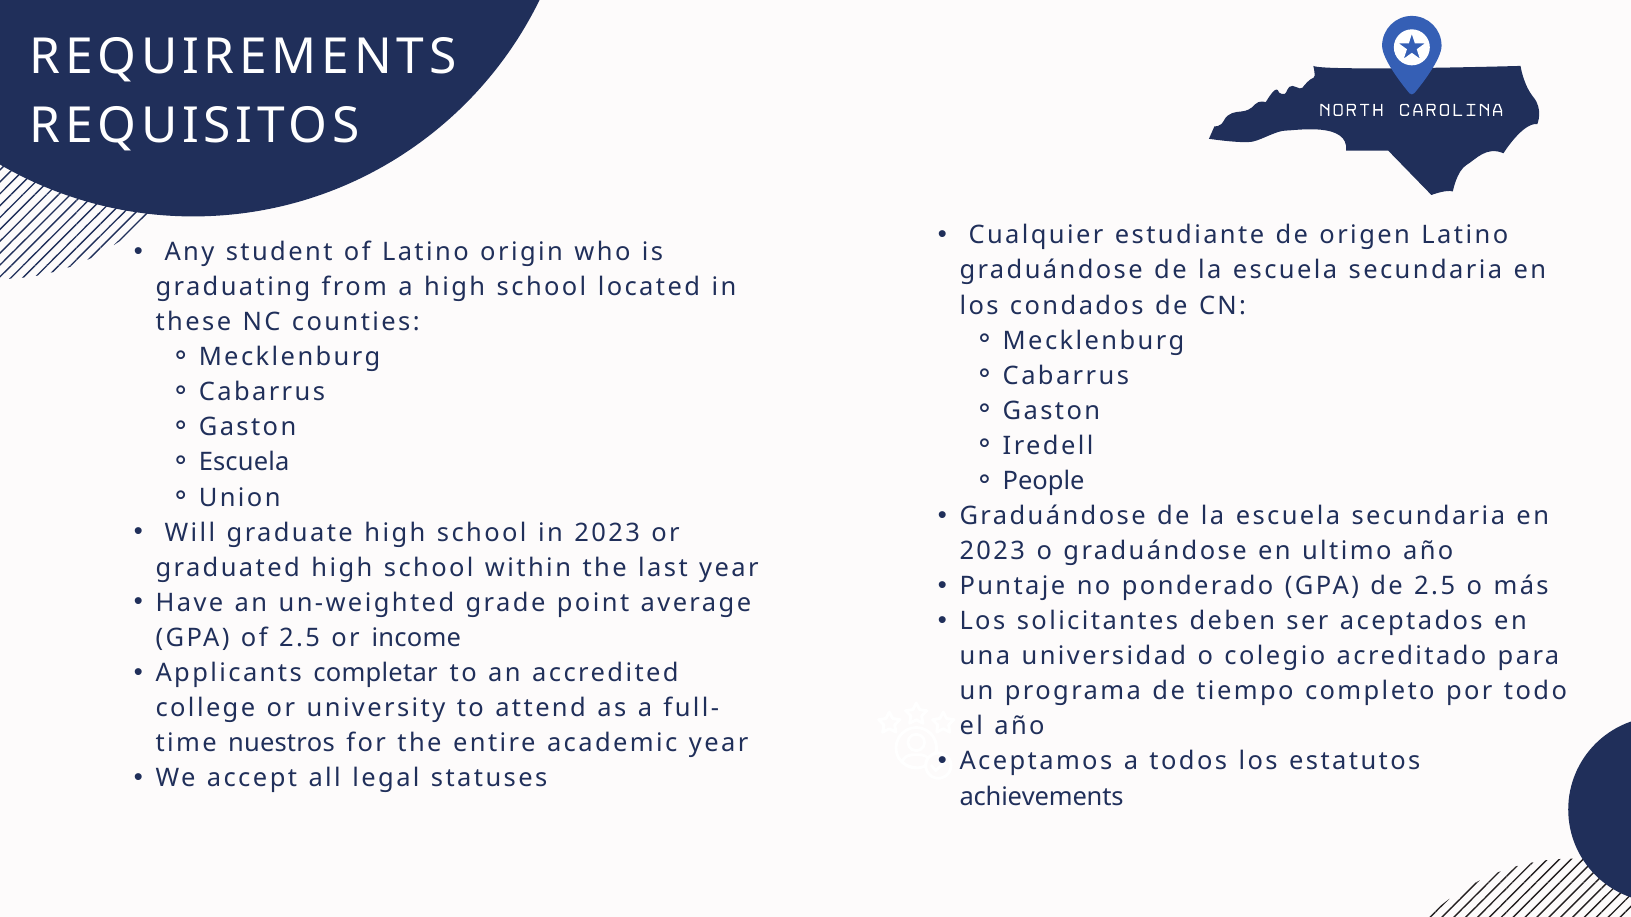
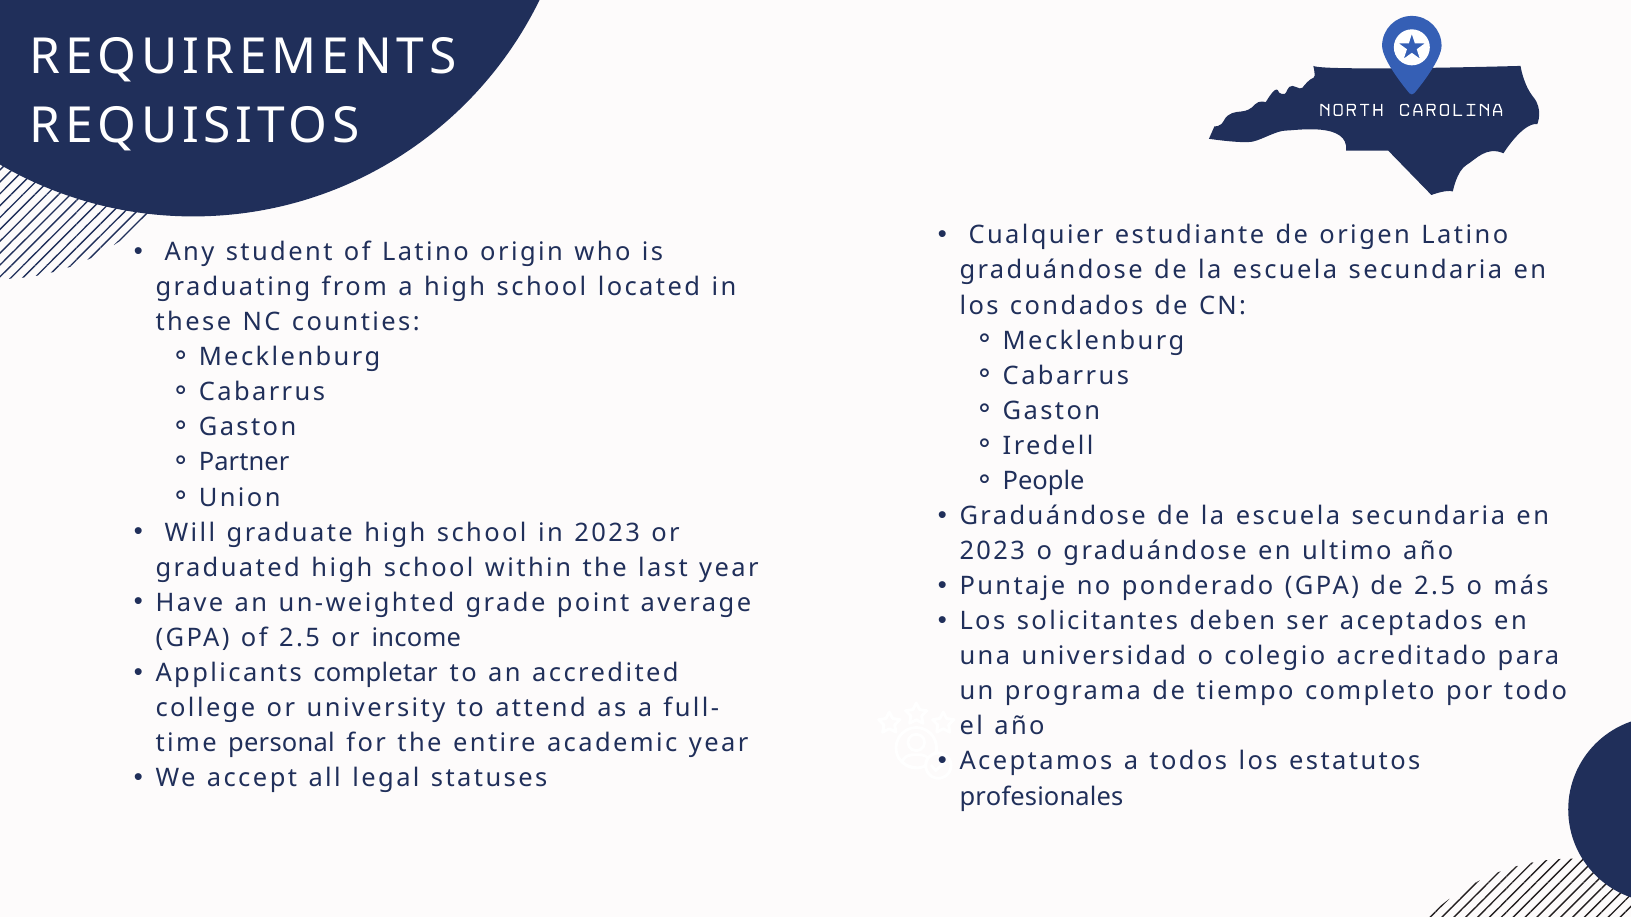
Escuela: Escuela -> Partner (244, 463)
nuestros: nuestros -> personal (281, 744)
achievements: achievements -> profesionales (1041, 797)
